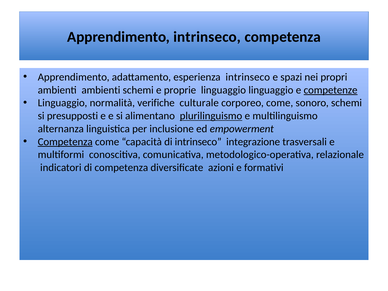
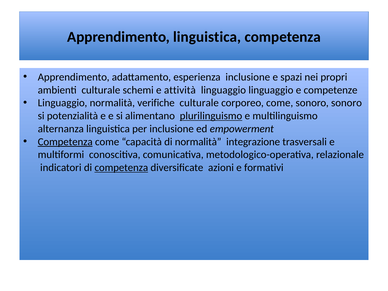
Apprendimento intrinseco: intrinseco -> linguistica (207, 37)
intrinseco: intrinseco -> inclusione (248, 77)
ambienti: ambienti -> culturale (101, 90)
proprie: proprie -> attività (180, 90)
competenze underline: present -> none (331, 90)
sonoro schemi: schemi -> sonoro (347, 103)
presupposti: presupposti -> potenzialità (72, 116)
di intrinseco: intrinseco -> normalità (198, 142)
competenza underline: none -> present (121, 168)
